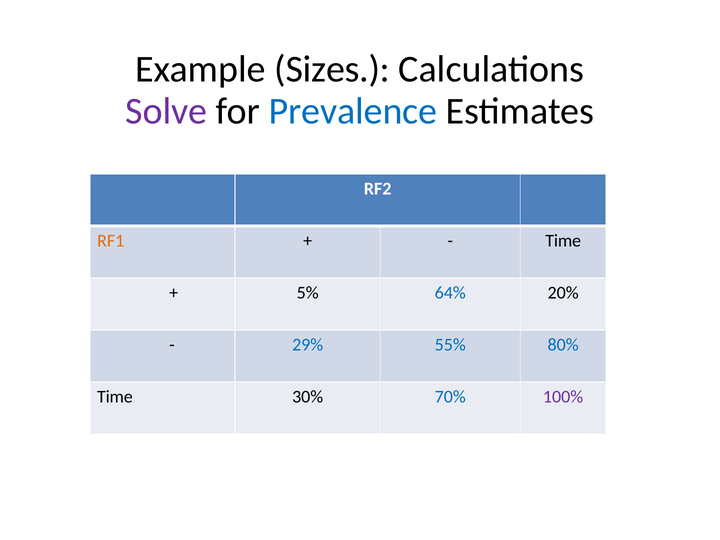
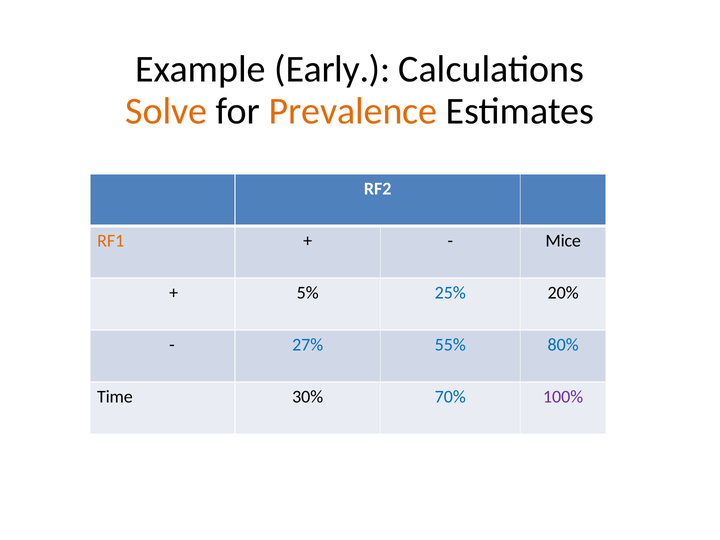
Sizes: Sizes -> Early (332, 69)
Solve colour: purple -> orange (166, 111)
Prevalence colour: blue -> orange (353, 111)
Time: Time -> Mice (563, 241)
64%: 64% -> 25% (450, 293)
29%: 29% -> 27% (308, 345)
